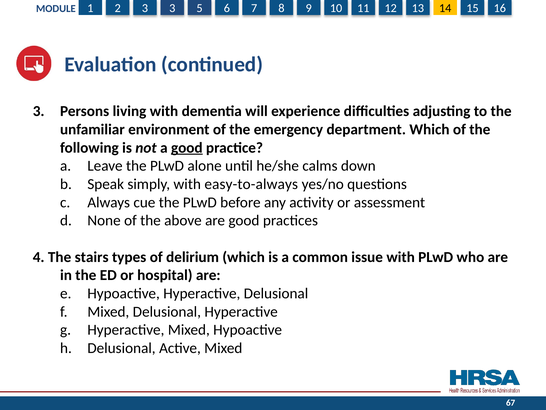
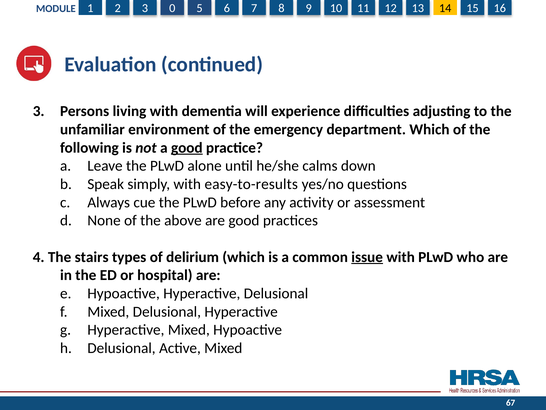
3: 3 -> 0 (172, 8)
easy-to-always: easy-to-always -> easy-to-results (251, 184)
issue underline: none -> present (367, 257)
